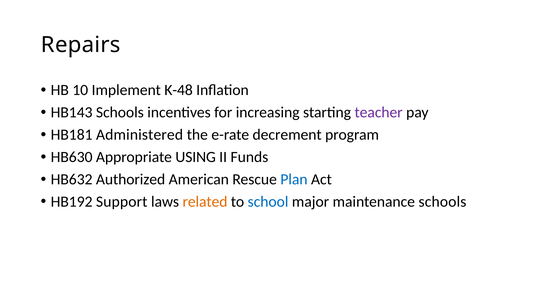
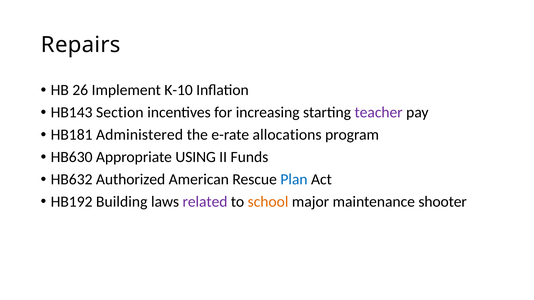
10: 10 -> 26 (80, 90)
K-48: K-48 -> K-10 (179, 90)
HB143 Schools: Schools -> Section (120, 113)
decrement: decrement -> allocations (287, 135)
Support: Support -> Building (122, 202)
related colour: orange -> purple (205, 202)
school colour: blue -> orange (268, 202)
maintenance schools: schools -> shooter (443, 202)
